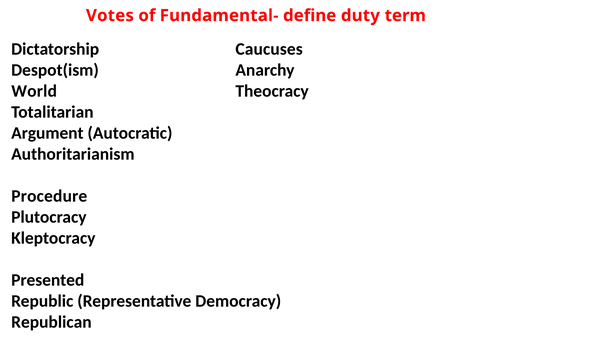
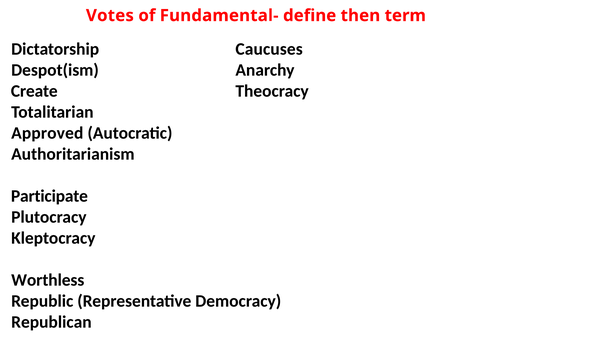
duty: duty -> then (360, 16)
World: World -> Create (34, 91)
Argument: Argument -> Approved (47, 133)
Procedure: Procedure -> Participate (49, 196)
Presented: Presented -> Worthless (48, 279)
